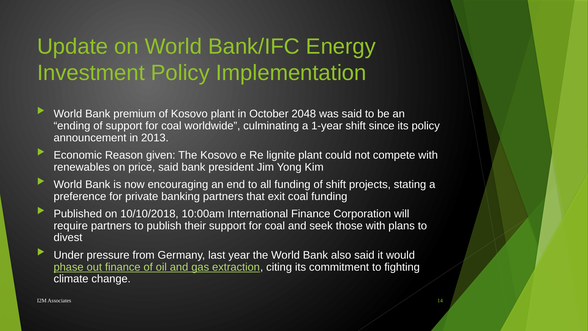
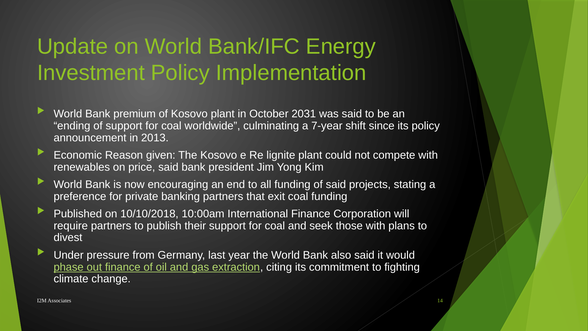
2048: 2048 -> 2031 (304, 114)
1-year: 1-year -> 7-year (327, 126)
of shift: shift -> said (336, 184)
